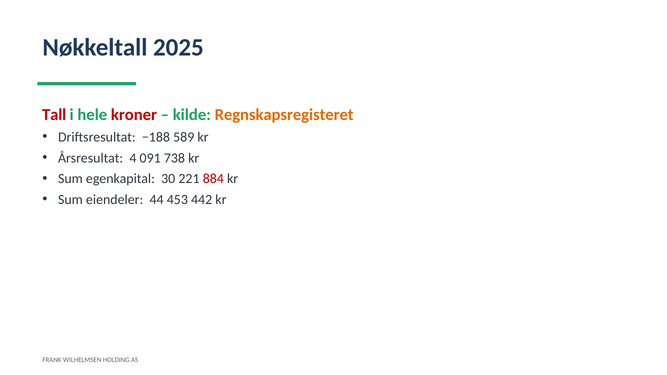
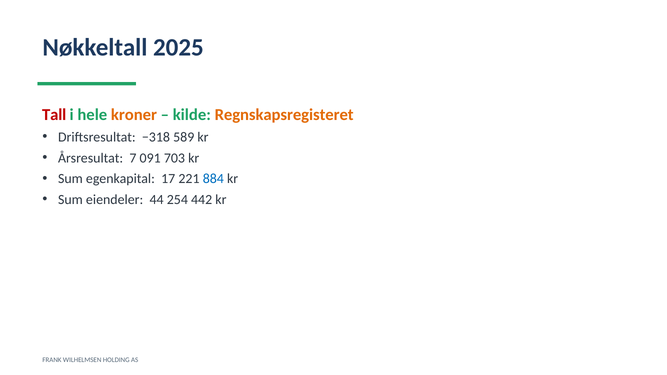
kroner colour: red -> orange (134, 115)
−188: −188 -> −318 (156, 137)
4: 4 -> 7 (133, 158)
738: 738 -> 703 (174, 158)
30: 30 -> 17 (168, 179)
884 colour: red -> blue (213, 179)
453: 453 -> 254 (177, 200)
